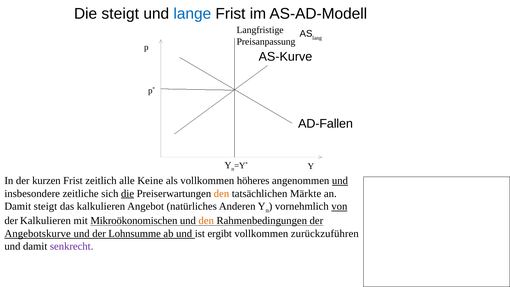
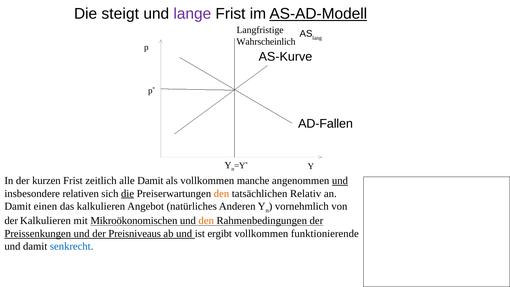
lange colour: blue -> purple (192, 14)
AS-AD-Modell underline: none -> present (318, 14)
Preisanpassung: Preisanpassung -> Wahrscheinlich (266, 42)
alle Keine: Keine -> Damit (150, 181)
höheres: höheres -> manche (253, 181)
zeitliche: zeitliche -> relativen (81, 193)
Märkte: Märkte -> Relativ (306, 193)
Damit steigt: steigt -> einen (45, 206)
von underline: present -> none (339, 206)
Angebotskurve: Angebotskurve -> Preissenkungen (38, 233)
Lohnsumme: Lohnsumme -> Preisniveaus (135, 233)
zurückzuführen: zurückzuführen -> funktionierende (325, 233)
senkrecht colour: purple -> blue (72, 246)
